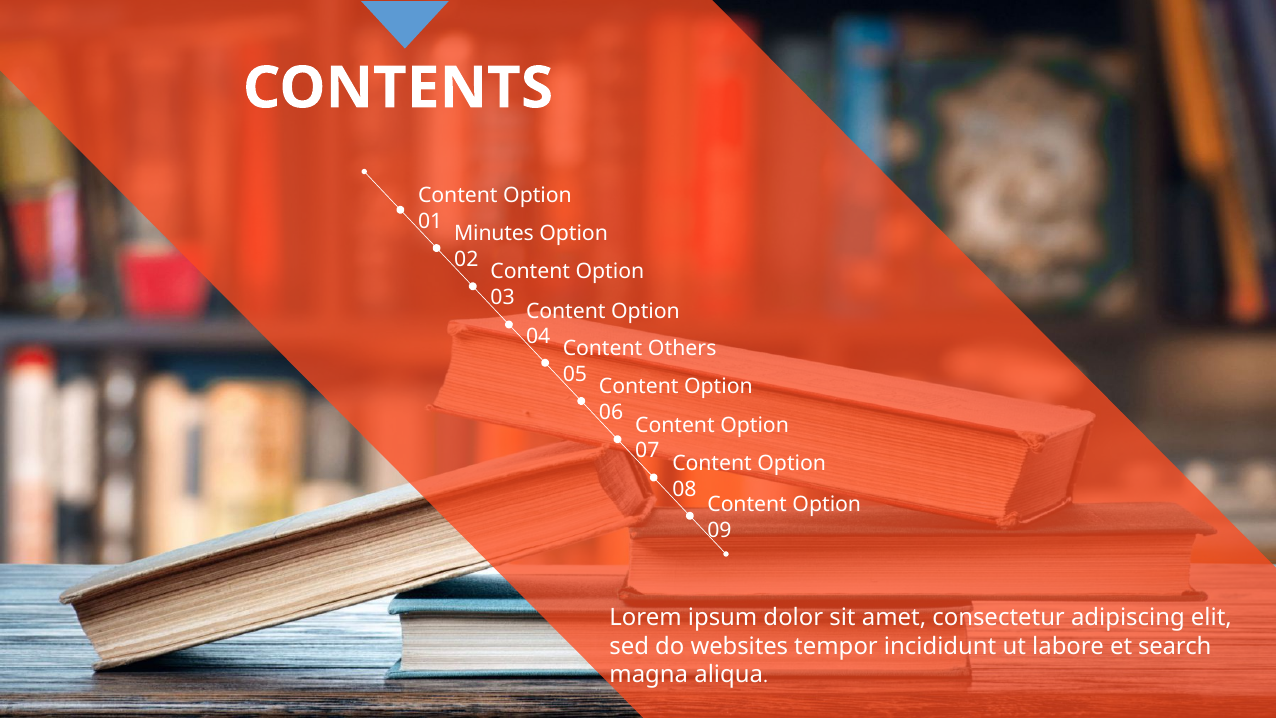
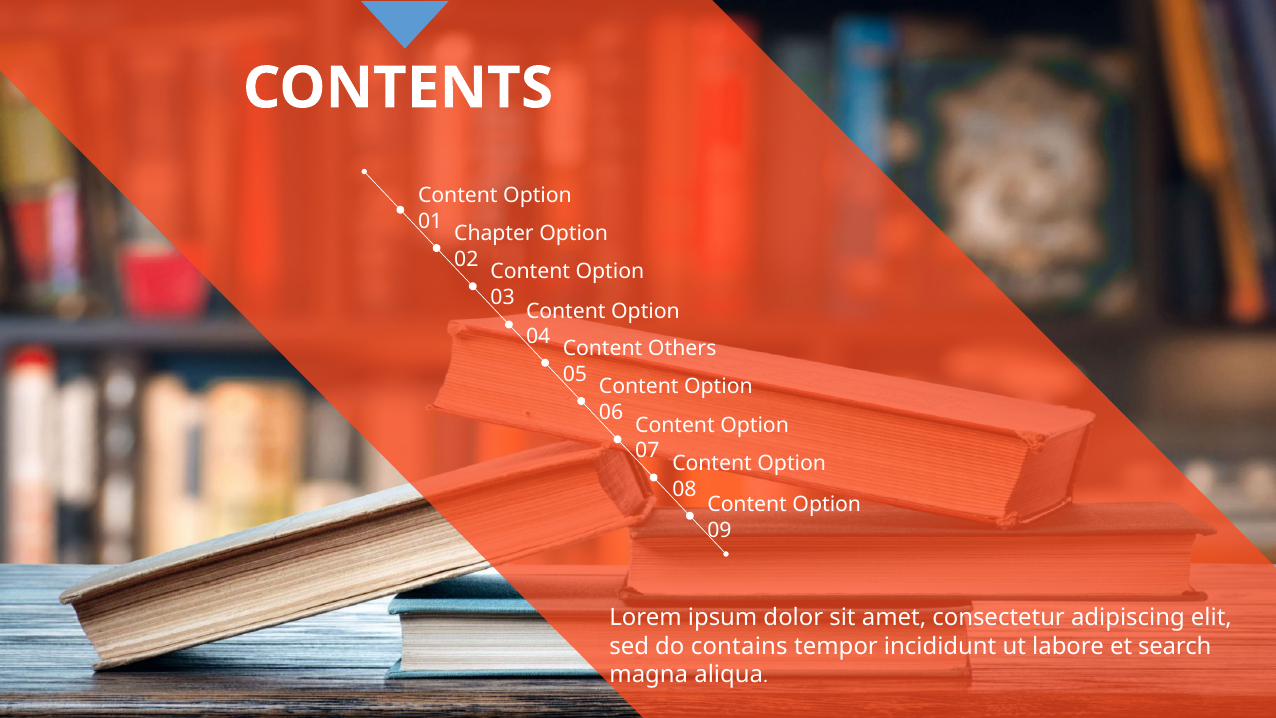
Minutes: Minutes -> Chapter (494, 234)
websites: websites -> contains (739, 646)
